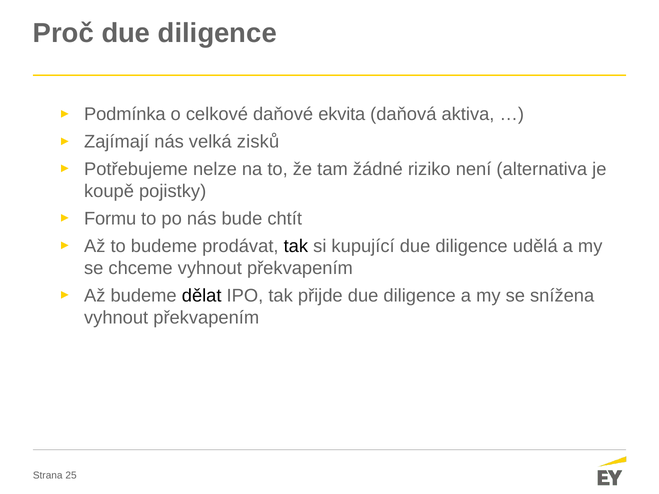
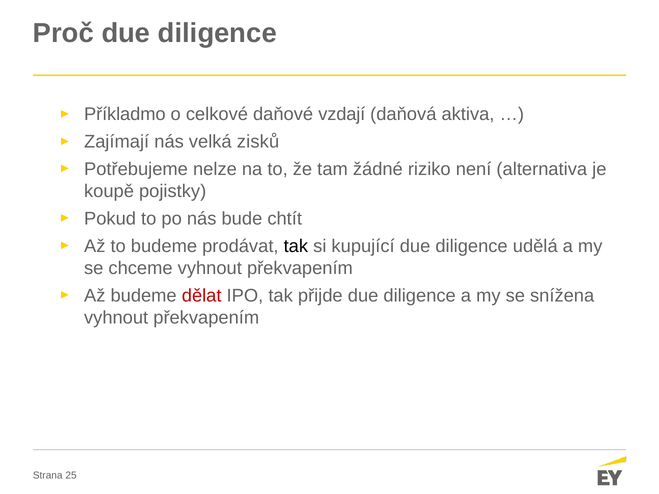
Podmínka: Podmínka -> Příkladmo (125, 114)
ekvita: ekvita -> vzdají (342, 114)
Formu: Formu -> Pokud (110, 219)
dělat colour: black -> red (202, 296)
